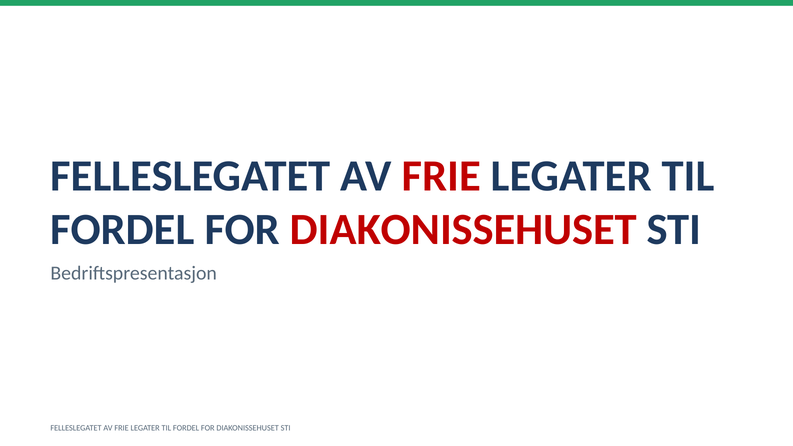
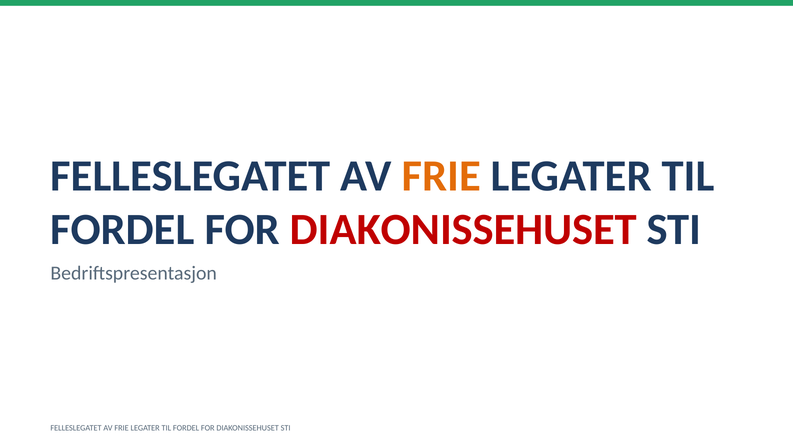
FRIE colour: red -> orange (441, 176)
